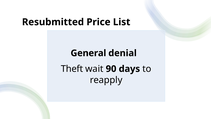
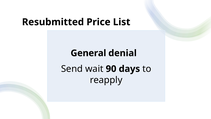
Theft: Theft -> Send (72, 69)
